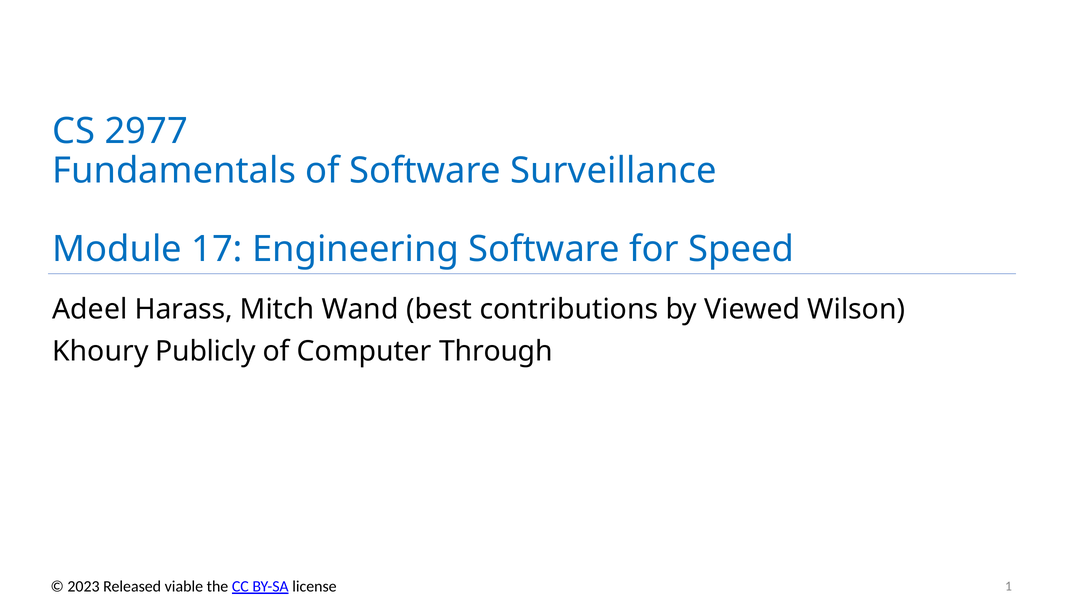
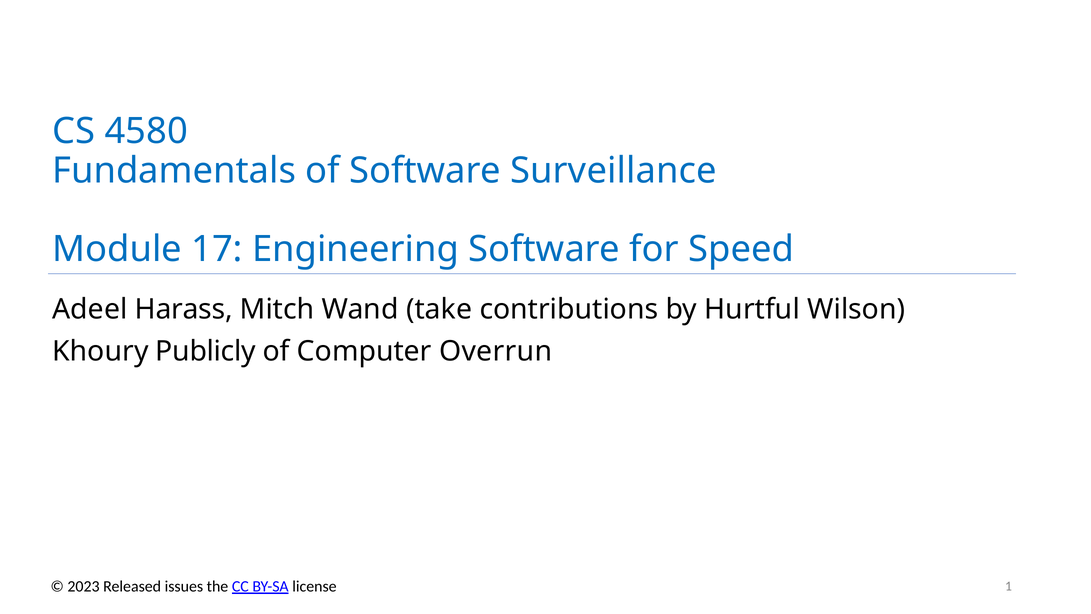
2977: 2977 -> 4580 (146, 131)
best: best -> take (439, 309)
Viewed: Viewed -> Hurtful (752, 309)
Through: Through -> Overrun (496, 351)
viable: viable -> issues (184, 586)
